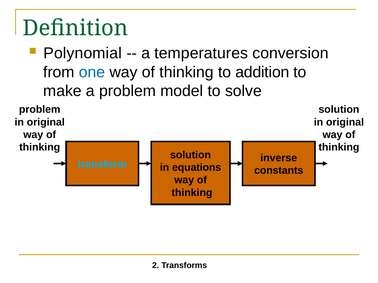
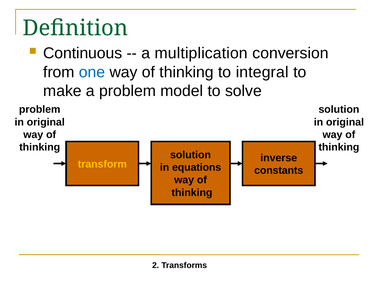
Polynomial: Polynomial -> Continuous (83, 53)
temperatures: temperatures -> multiplication (201, 53)
addition: addition -> integral (262, 72)
transform colour: light blue -> yellow (102, 165)
